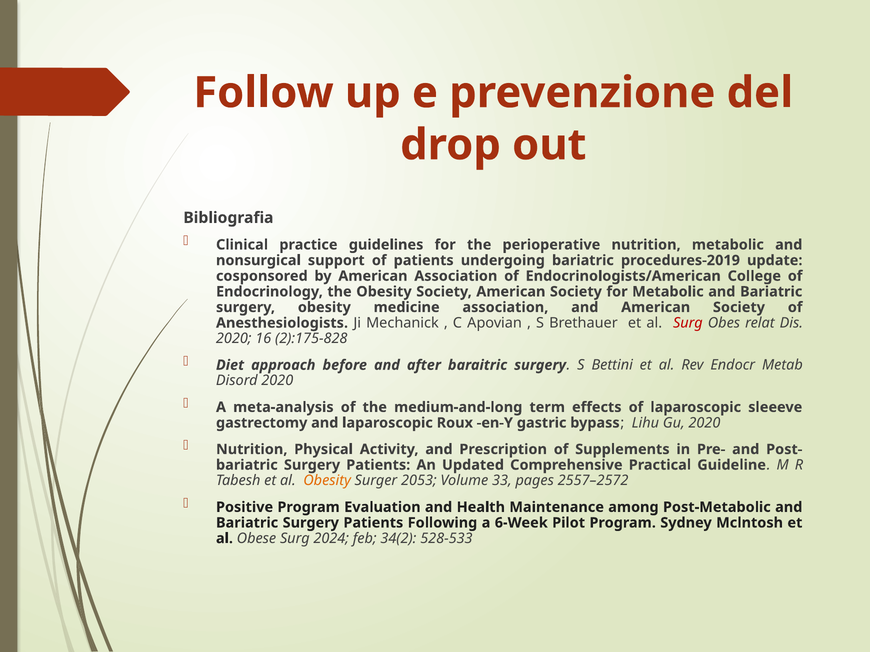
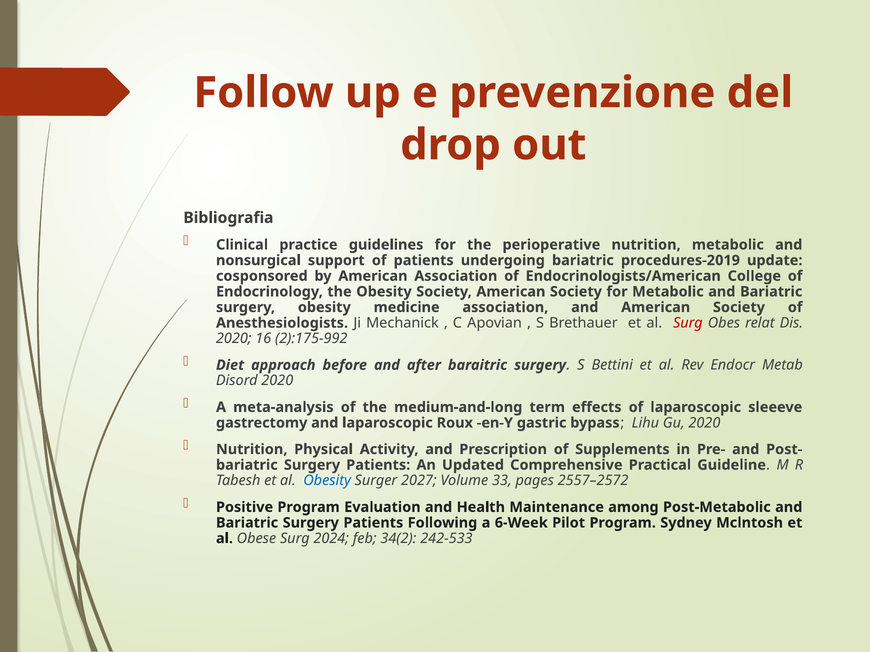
2):175-828: 2):175-828 -> 2):175-992 (311, 339)
Obesity colour: orange -> blue (327, 481)
2053: 2053 -> 2027 (419, 481)
528-533: 528-533 -> 242-533 (446, 539)
